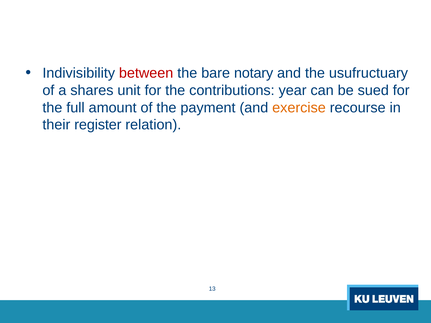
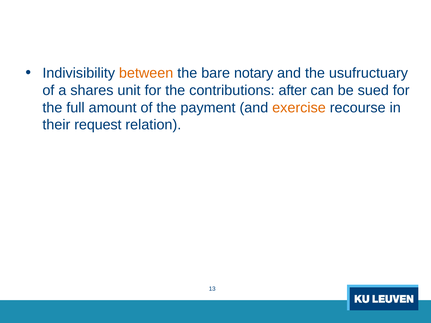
between colour: red -> orange (146, 73)
year: year -> after (293, 91)
register: register -> request (98, 125)
